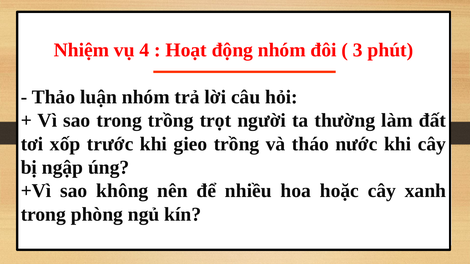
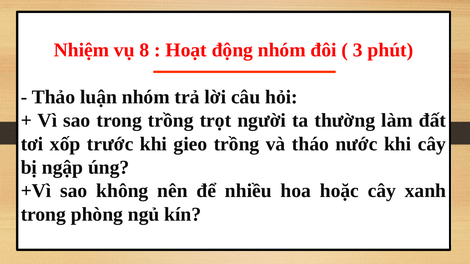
4: 4 -> 8 (144, 50)
